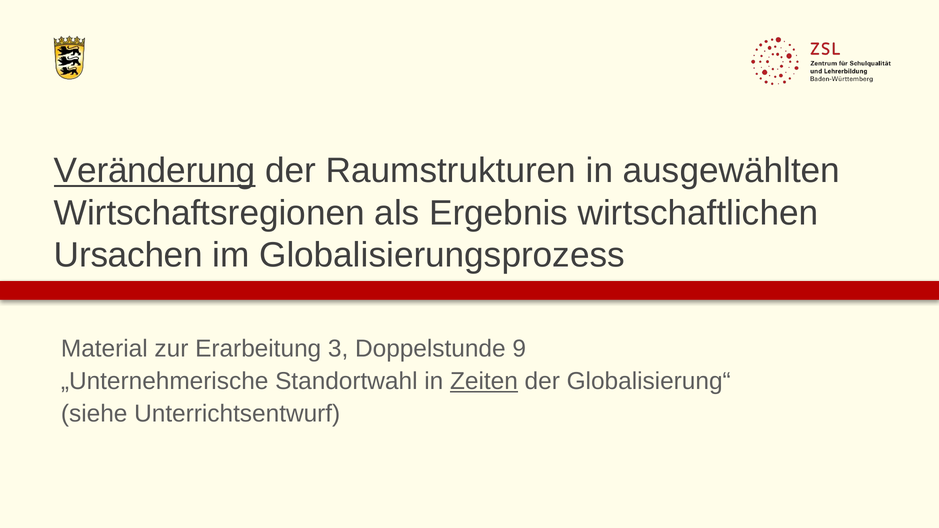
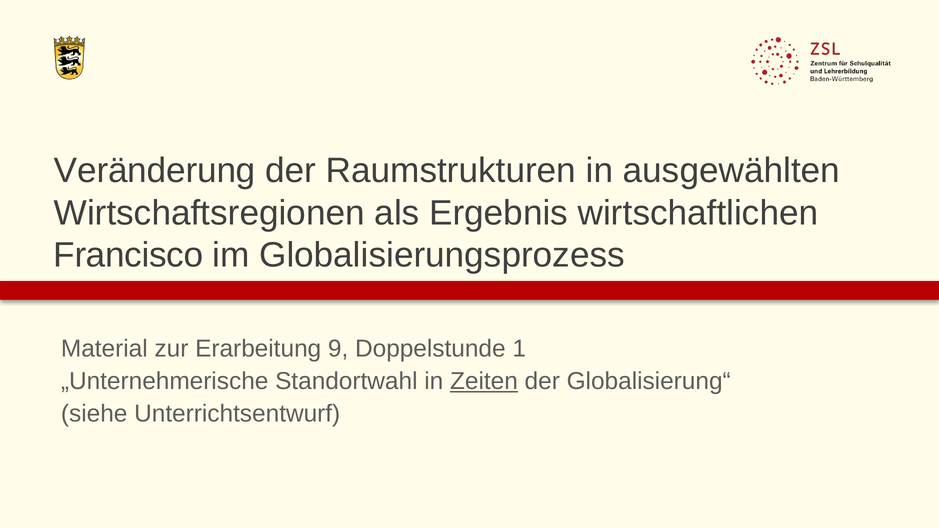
Veränderung underline: present -> none (155, 171)
Ursachen: Ursachen -> Francisco (128, 255)
3: 3 -> 9 (338, 349)
9: 9 -> 1 (519, 349)
